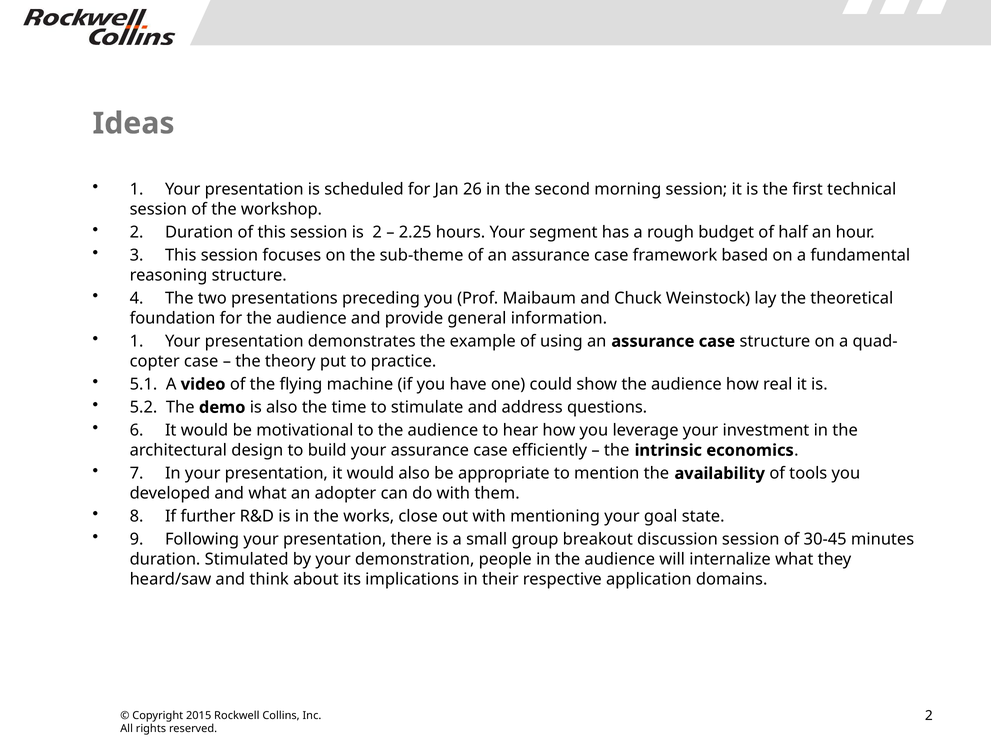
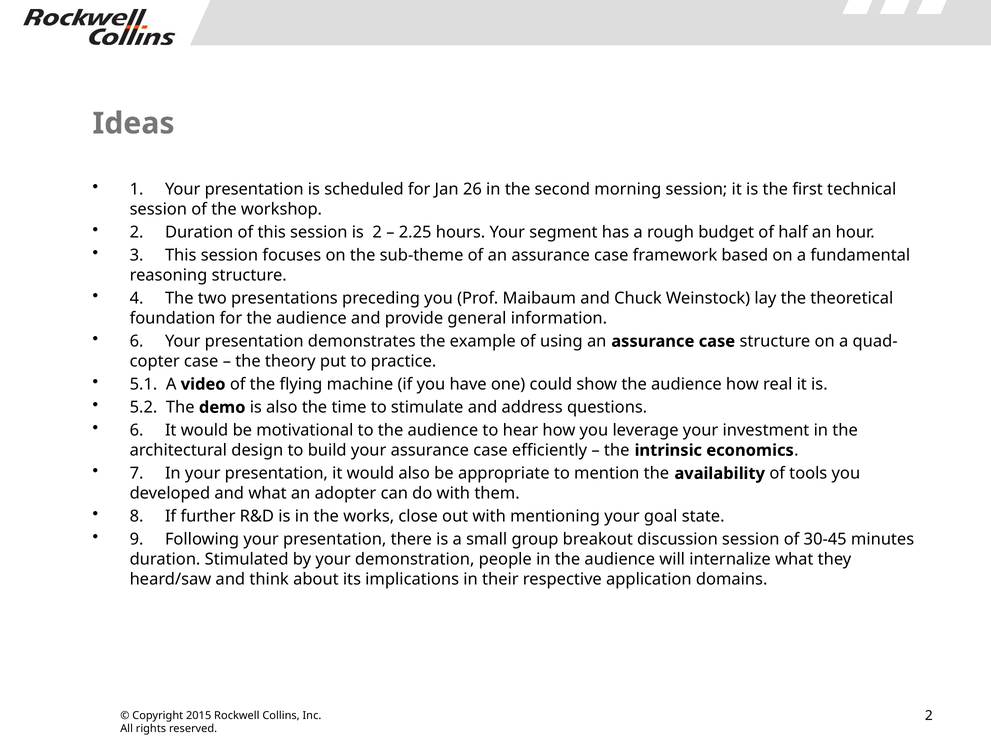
1: 1 -> 6 (137, 341)
